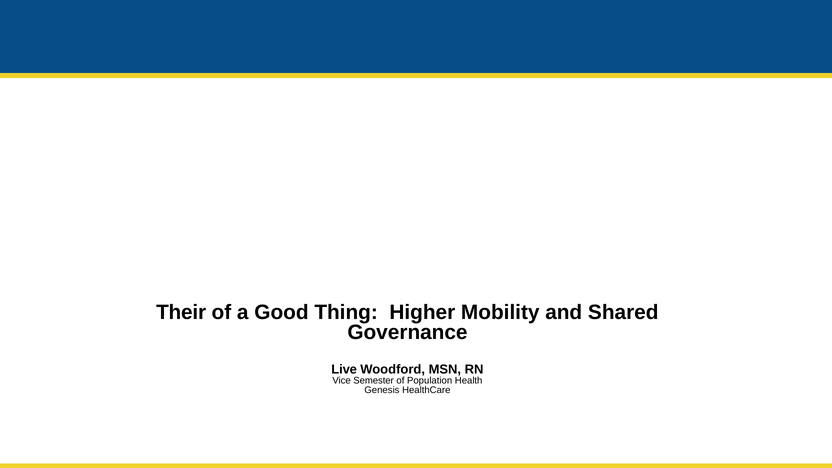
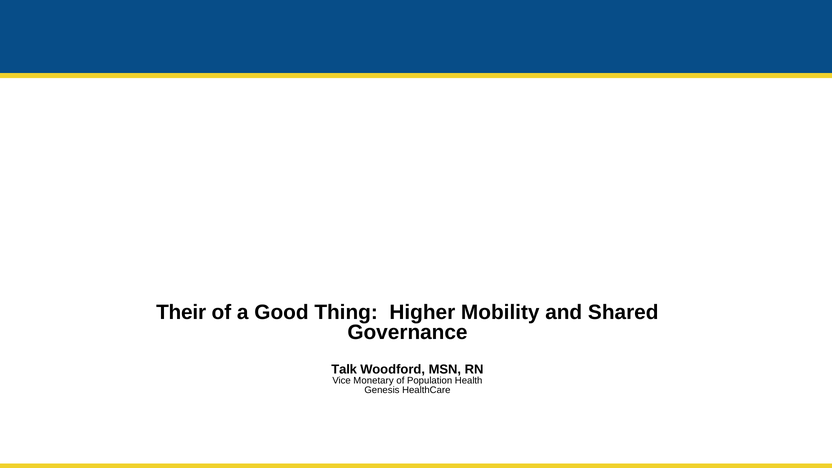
Live: Live -> Talk (344, 370)
Semester: Semester -> Monetary (374, 381)
